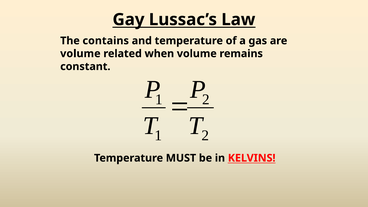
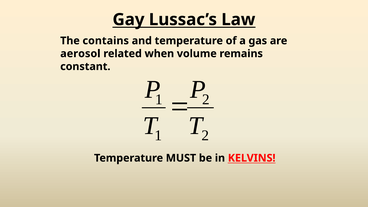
volume: volume -> aerosol (80, 54)
